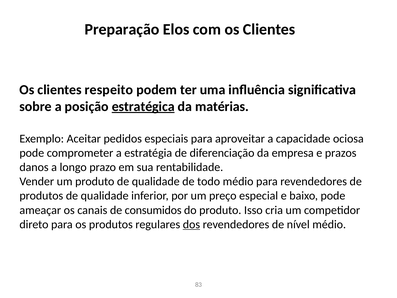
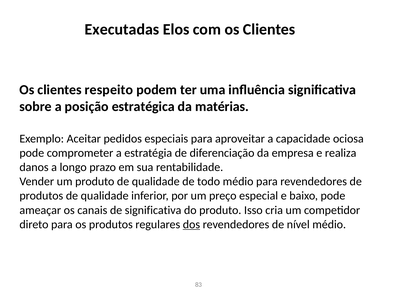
Preparação: Preparação -> Executadas (122, 29)
estratégica underline: present -> none (143, 106)
prazos: prazos -> realiza (341, 153)
de consumidos: consumidos -> significativa (153, 210)
